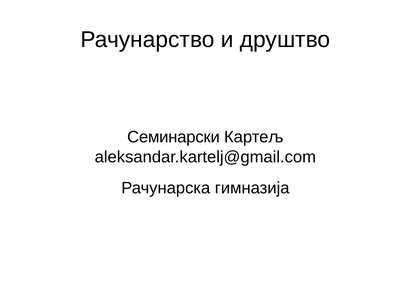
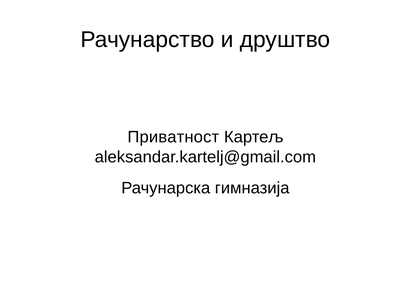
Семинарски: Семинарски -> Приватност (173, 137)
